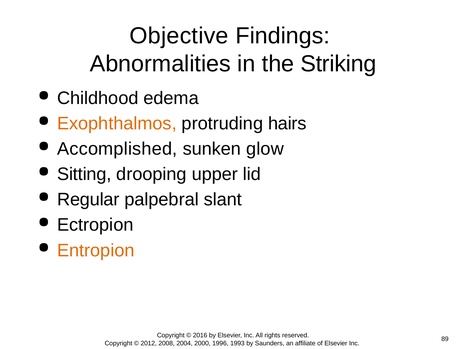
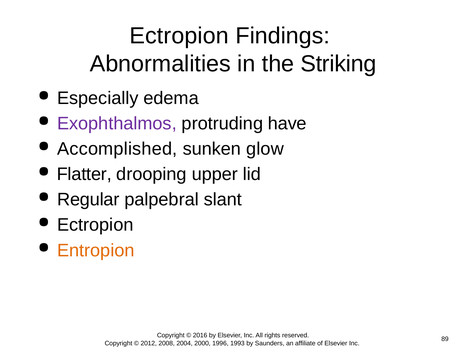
Objective: Objective -> Ectropion (179, 36)
Childhood: Childhood -> Especially (98, 98)
Exophthalmos colour: orange -> purple (117, 124)
hairs: hairs -> have (287, 124)
Sitting: Sitting -> Flatter (84, 175)
